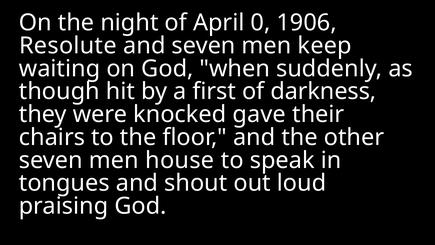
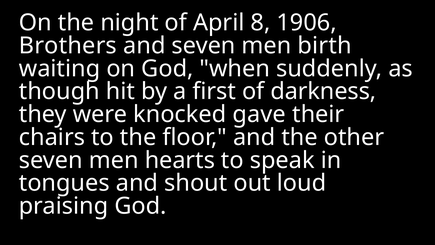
0: 0 -> 8 (260, 23)
Resolute: Resolute -> Brothers (68, 46)
keep: keep -> birth (325, 46)
house: house -> hearts (180, 160)
